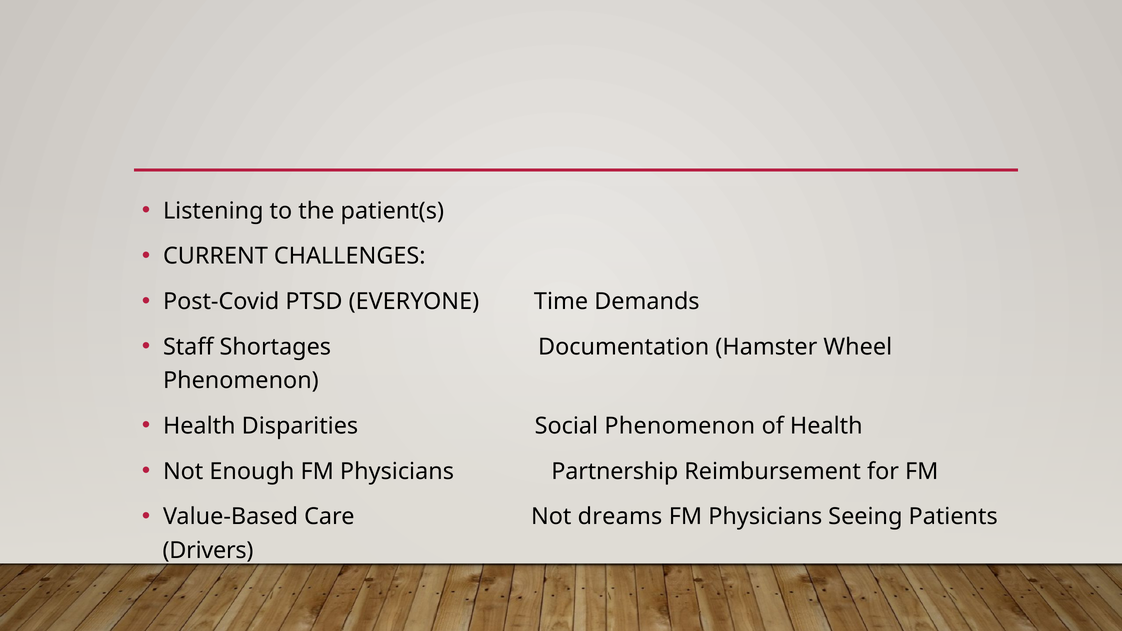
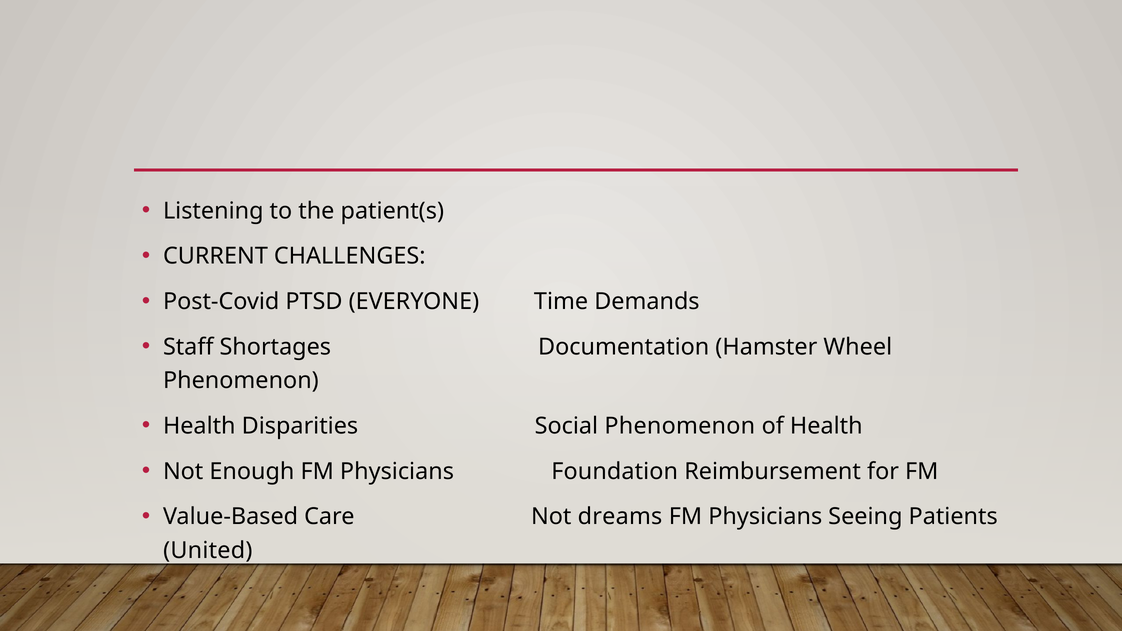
Partnership: Partnership -> Foundation (615, 471)
Drivers: Drivers -> United (208, 550)
